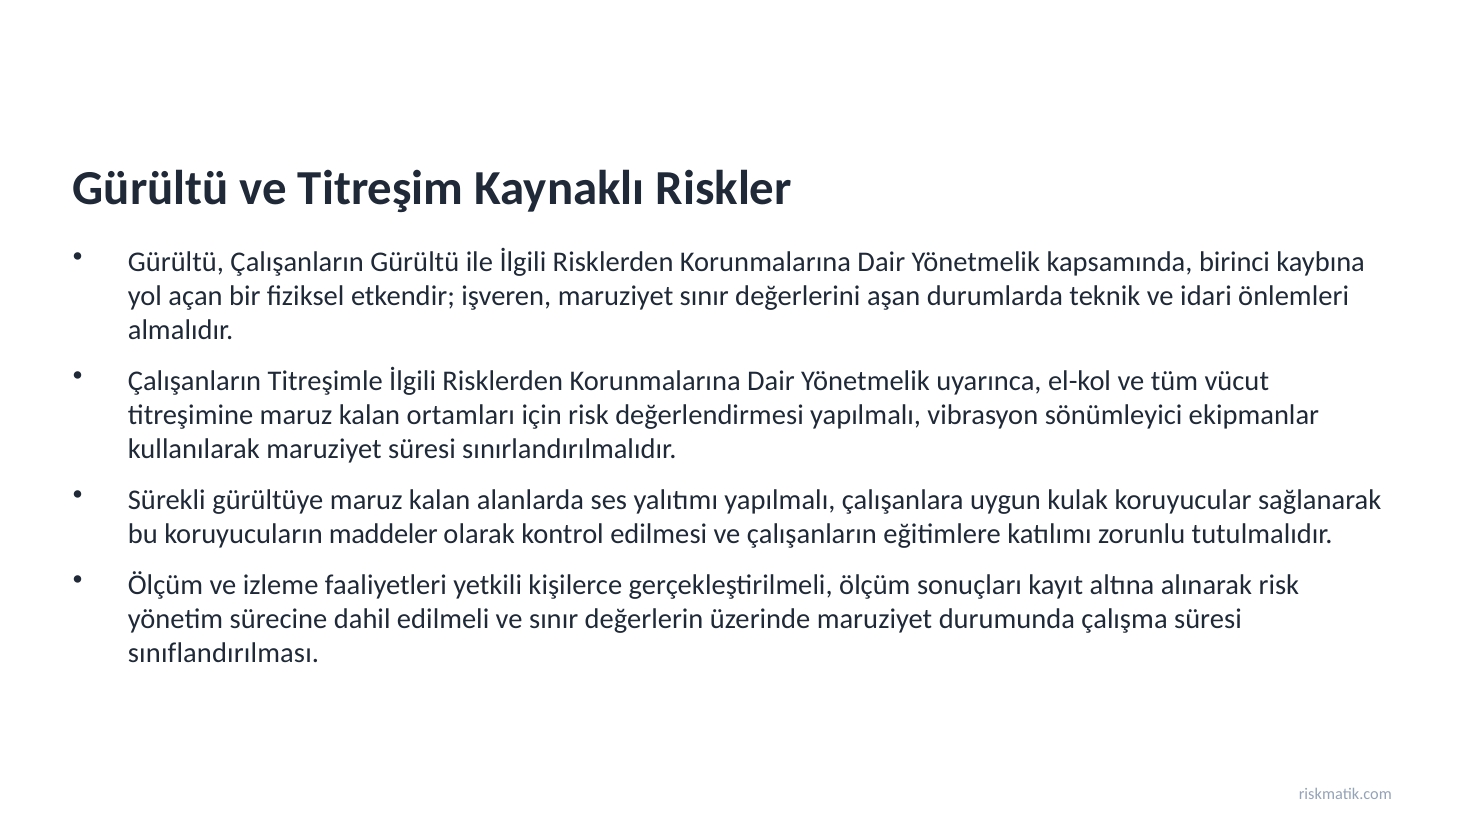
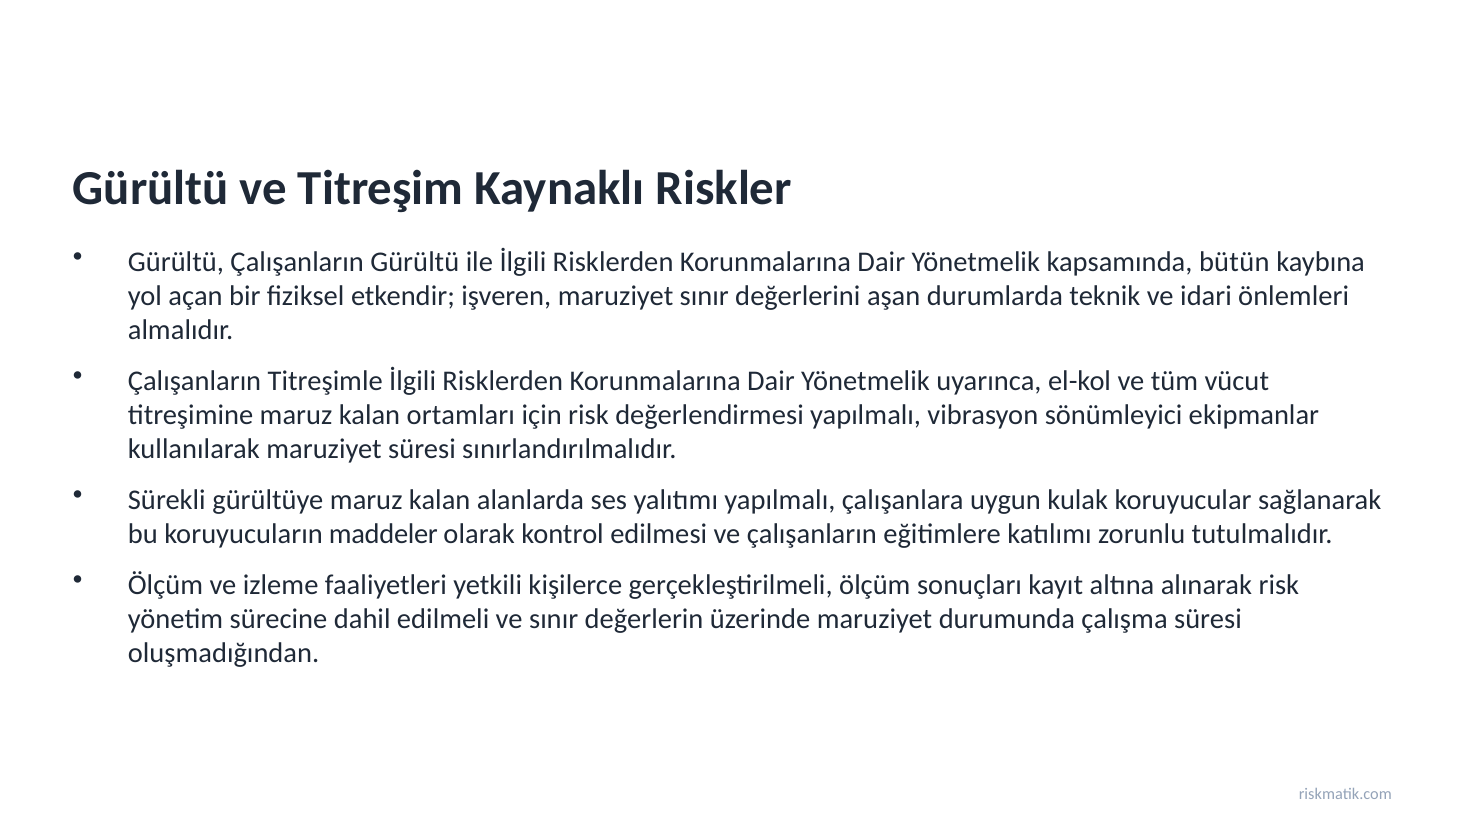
birinci: birinci -> bütün (1234, 262)
sınıflandırılması: sınıflandırılması -> oluşmadığından (224, 653)
